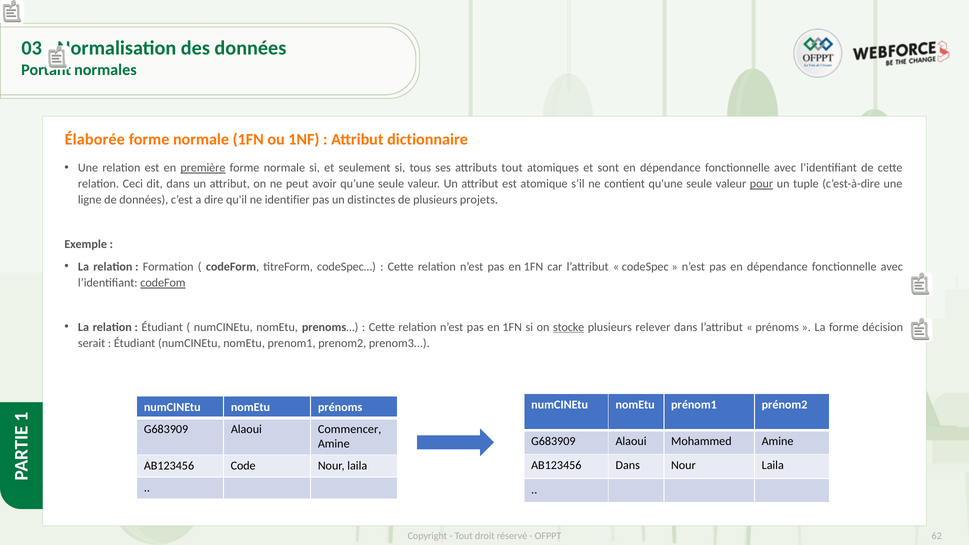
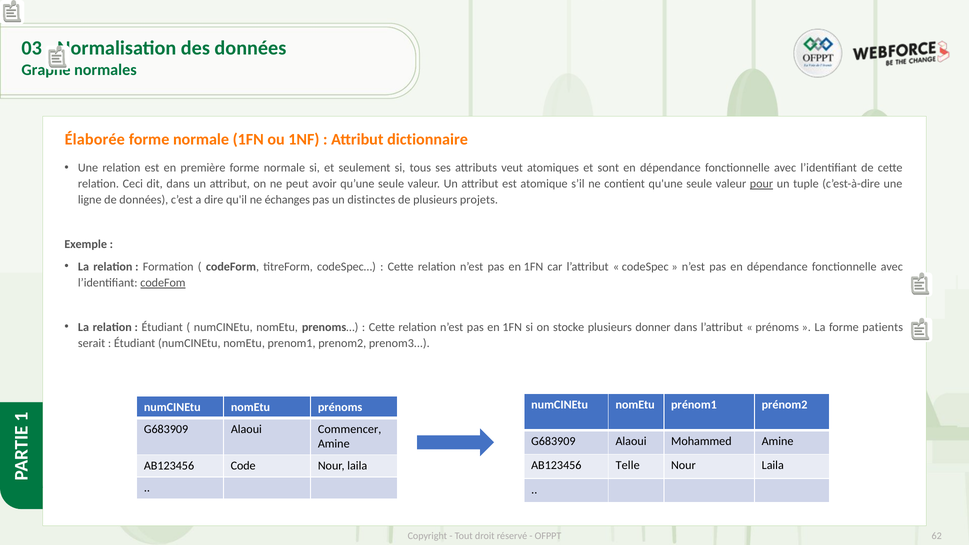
Portant: Portant -> Graphe (46, 70)
première underline: present -> none (203, 168)
attributs tout: tout -> veut (512, 168)
identifier: identifier -> échanges (287, 200)
stocke underline: present -> none (569, 327)
relever: relever -> donner (653, 327)
décision: décision -> patients (883, 327)
AB123456 Dans: Dans -> Telle (628, 465)
